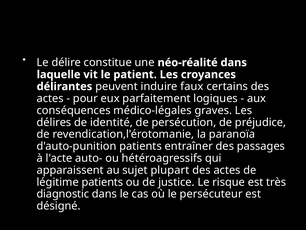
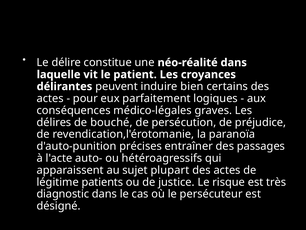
faux: faux -> bien (192, 86)
identité: identité -> bouché (111, 122)
d'auto-punition patients: patients -> précises (141, 146)
